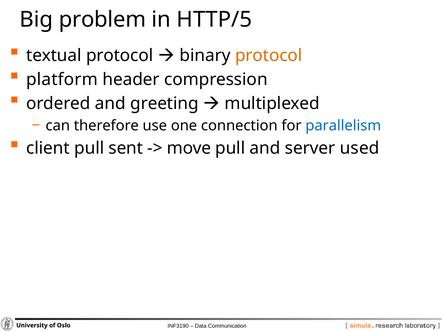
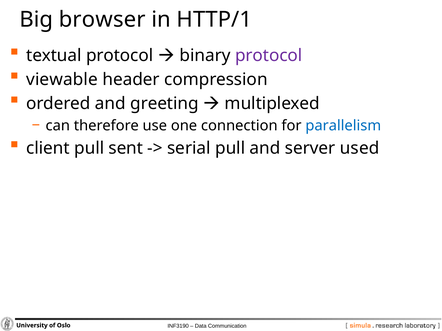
problem: problem -> browser (102, 20)
HTTP/5: HTTP/5 -> HTTP/1 (214, 20)
protocol colour: orange -> purple (269, 56)
platform: platform -> viewable (62, 80)
move: move -> serial (189, 149)
